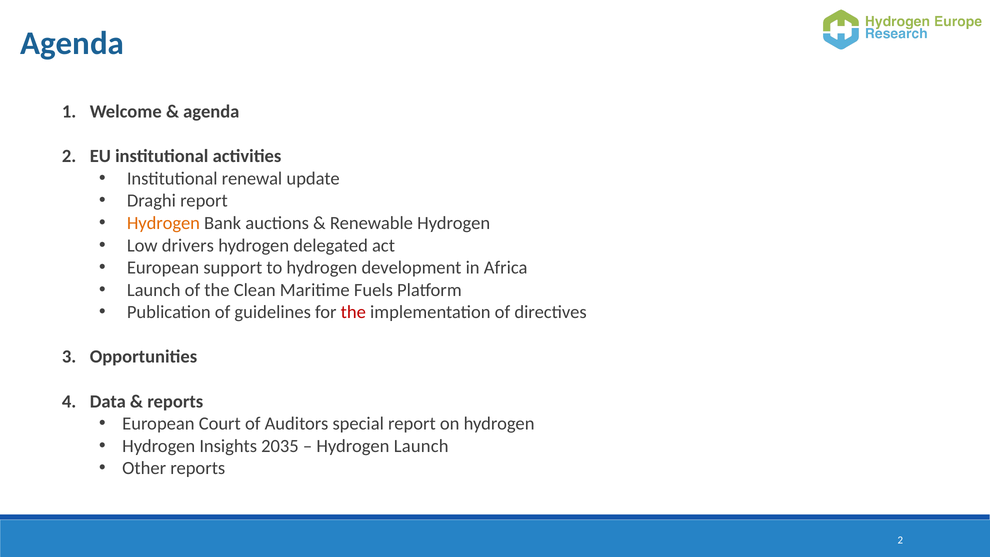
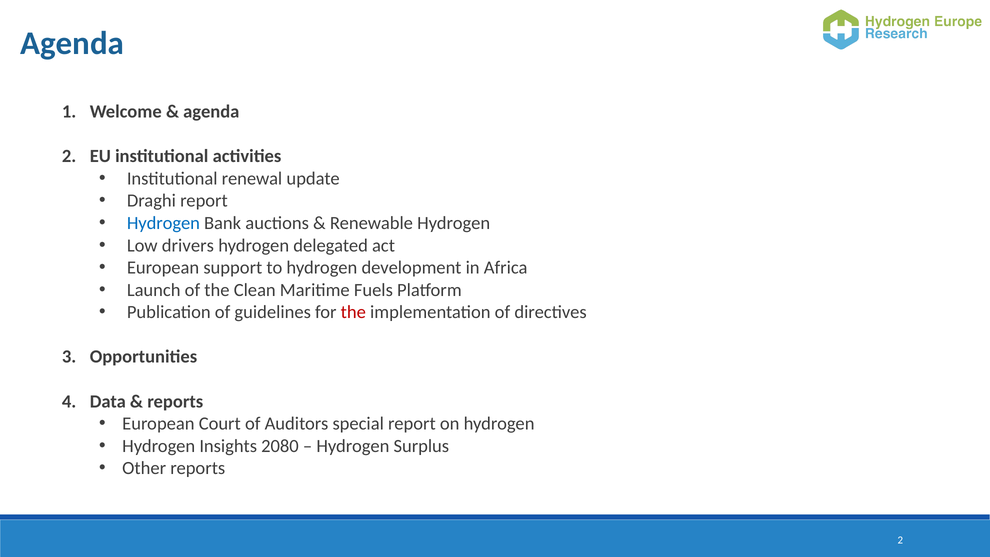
Hydrogen colour: orange -> blue (163, 223)
2035: 2035 -> 2080 (280, 446)
Hydrogen Launch: Launch -> Surplus (421, 446)
